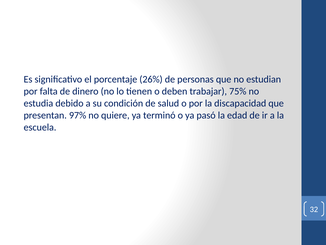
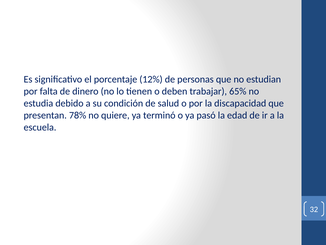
26%: 26% -> 12% (151, 79)
75%: 75% -> 65% (238, 91)
97%: 97% -> 78% (78, 115)
